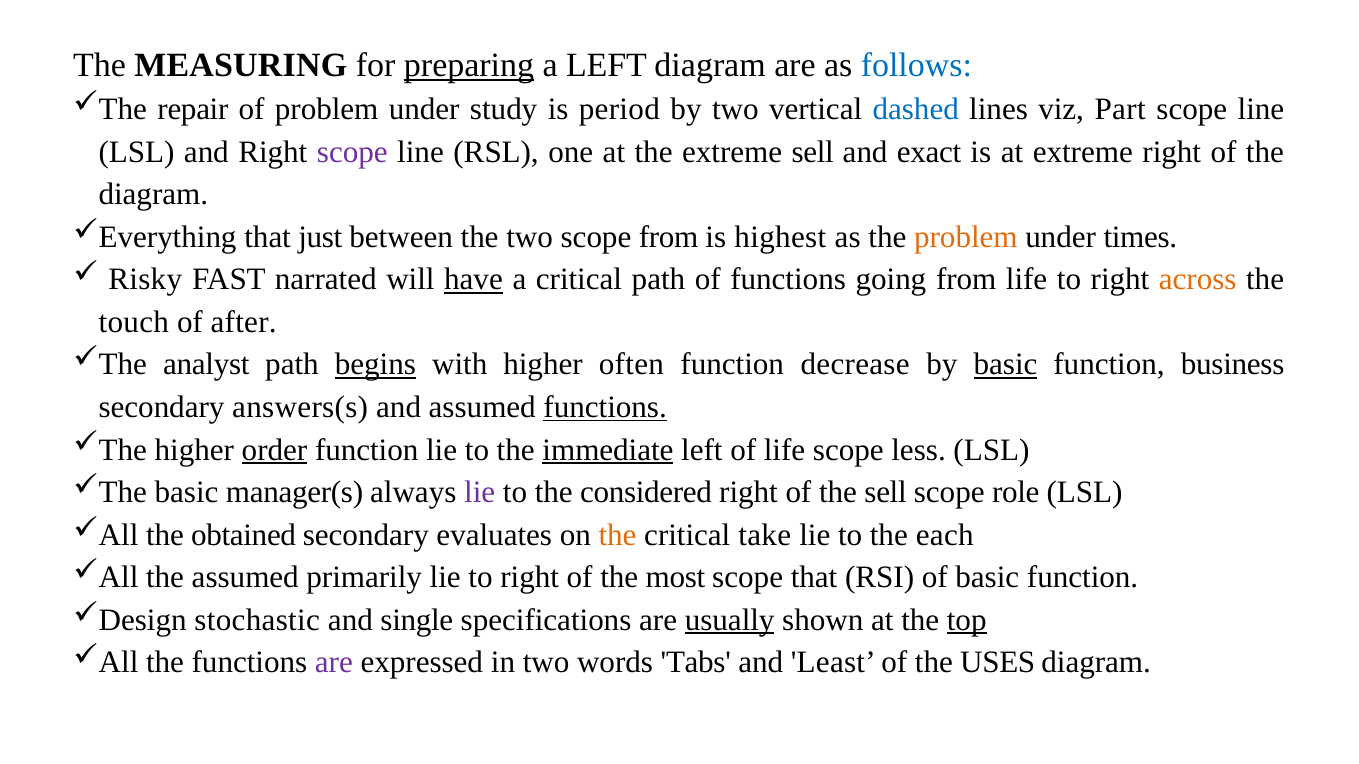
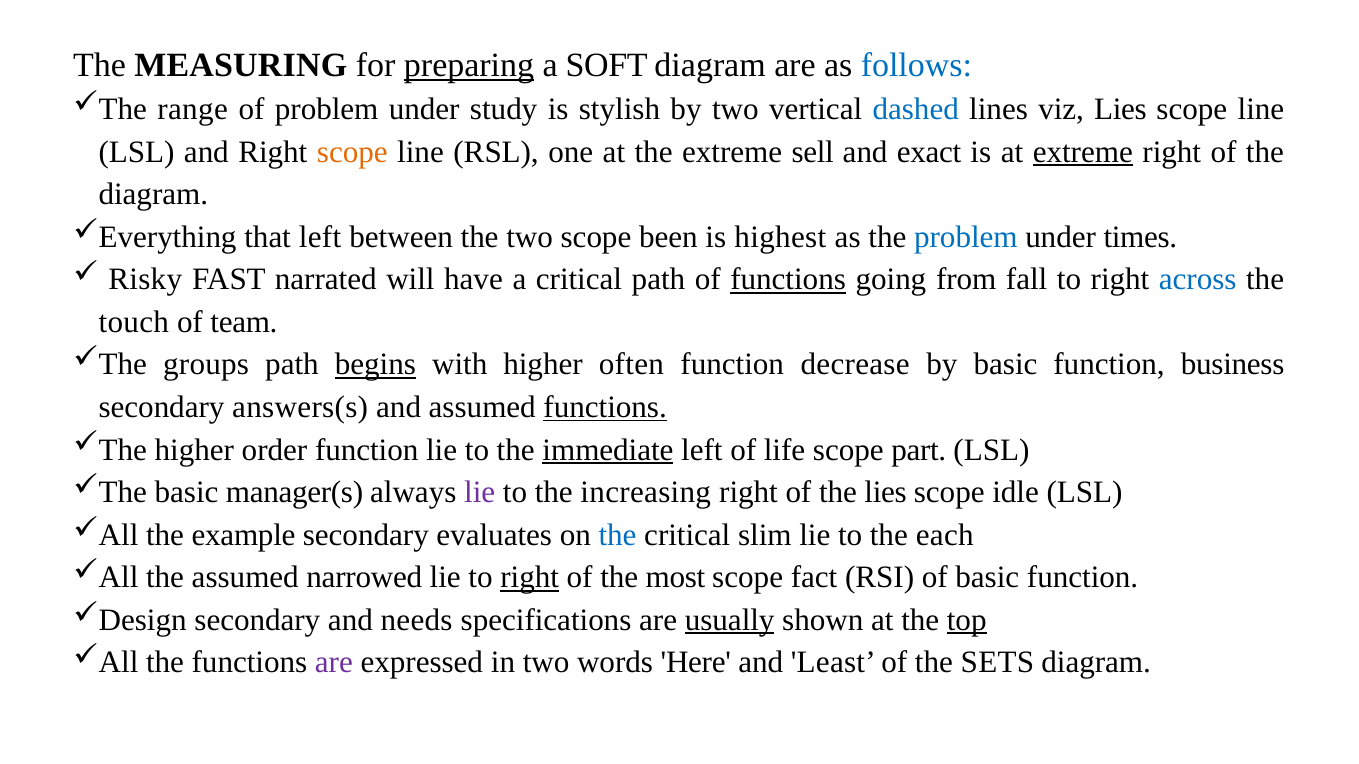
a LEFT: LEFT -> SOFT (607, 65)
repair: repair -> range (193, 109)
period: period -> stylish (619, 109)
viz Part: Part -> Lies (1120, 109)
scope colour: purple -> orange (352, 152)
extreme underline: none -> present (1083, 152)
that just: just -> left (320, 237)
scope from: from -> been (668, 237)
problem colour: orange -> blue (966, 237)
have underline: present -> none (473, 280)
functions underline: none -> present (788, 280)
from life: life -> fall (1027, 280)
across colour: orange -> blue (1198, 280)
after: after -> team (244, 322)
analyst: analyst -> groups (206, 365)
basic underline: present -> none (1006, 365)
order underline: present -> none (275, 450)
less: less -> part (919, 450)
considered: considered -> increasing (646, 493)
the sell: sell -> lies (886, 493)
role: role -> idle (1016, 493)
obtained: obtained -> example (244, 535)
the colour: orange -> blue (618, 535)
take: take -> slim (765, 535)
primarily: primarily -> narrowed (364, 578)
right underline: none -> present (530, 578)
scope that: that -> fact (814, 578)
stochastic: stochastic -> secondary (257, 620)
single: single -> needs (417, 620)
Tabs: Tabs -> Here (696, 663)
USES: USES -> SETS (997, 663)
